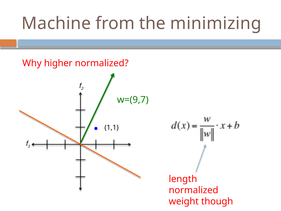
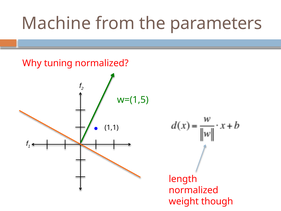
minimizing: minimizing -> parameters (216, 23)
higher: higher -> tuning (58, 63)
w=(9,7: w=(9,7 -> w=(1,5 (133, 100)
